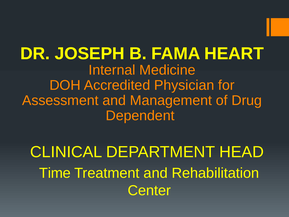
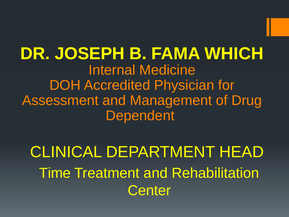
HEART: HEART -> WHICH (234, 54)
